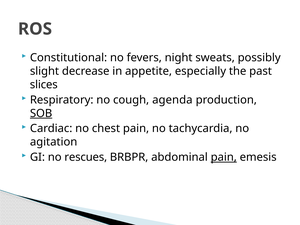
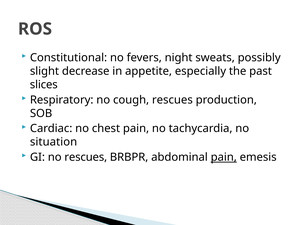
cough agenda: agenda -> rescues (172, 100)
SOB underline: present -> none (41, 113)
agitation: agitation -> situation (54, 142)
